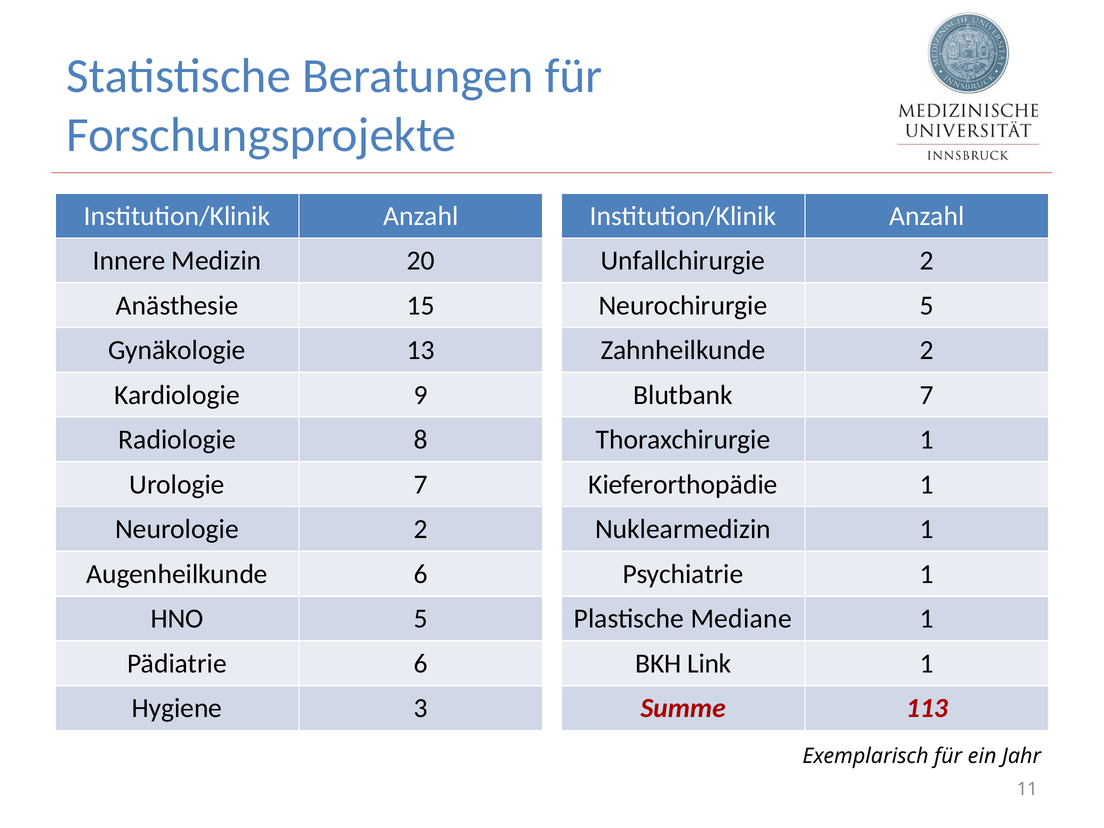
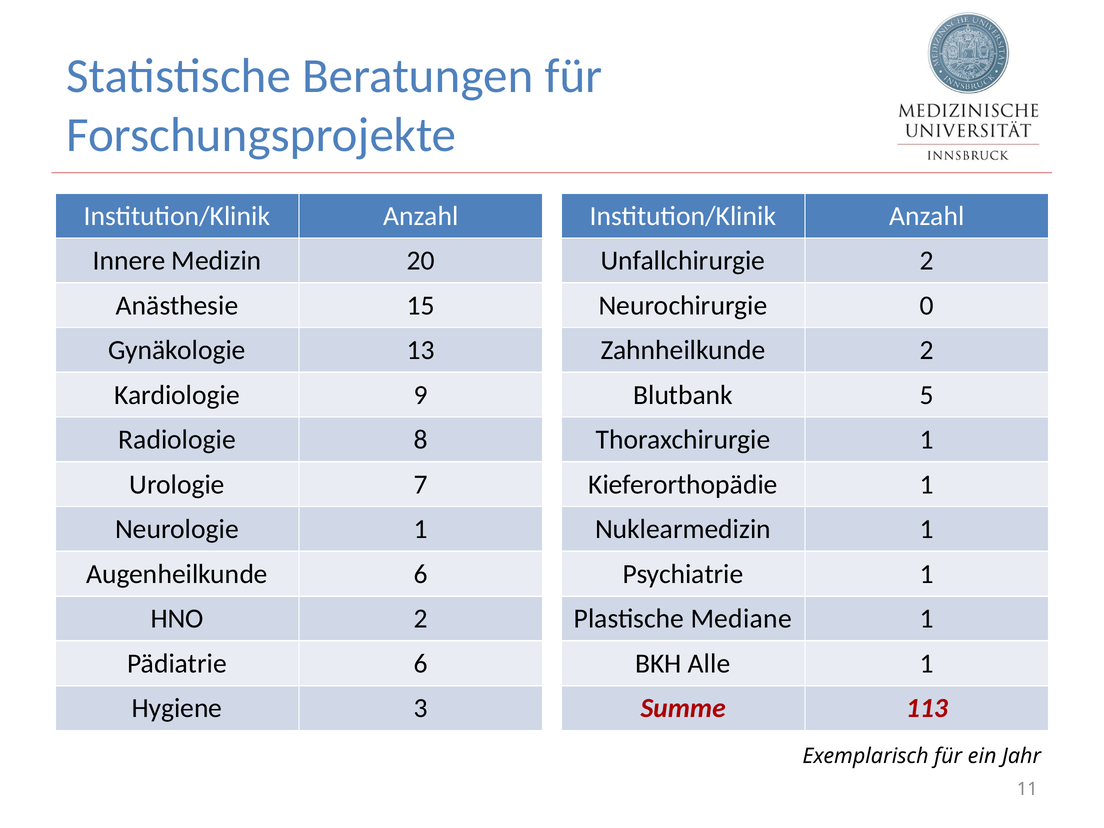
Neurochirurgie 5: 5 -> 0 (927, 305)
Blutbank 7: 7 -> 5 (927, 395)
Neurologie 2: 2 -> 1 (421, 529)
HNO 5: 5 -> 2 (421, 619)
Link: Link -> Alle (709, 664)
